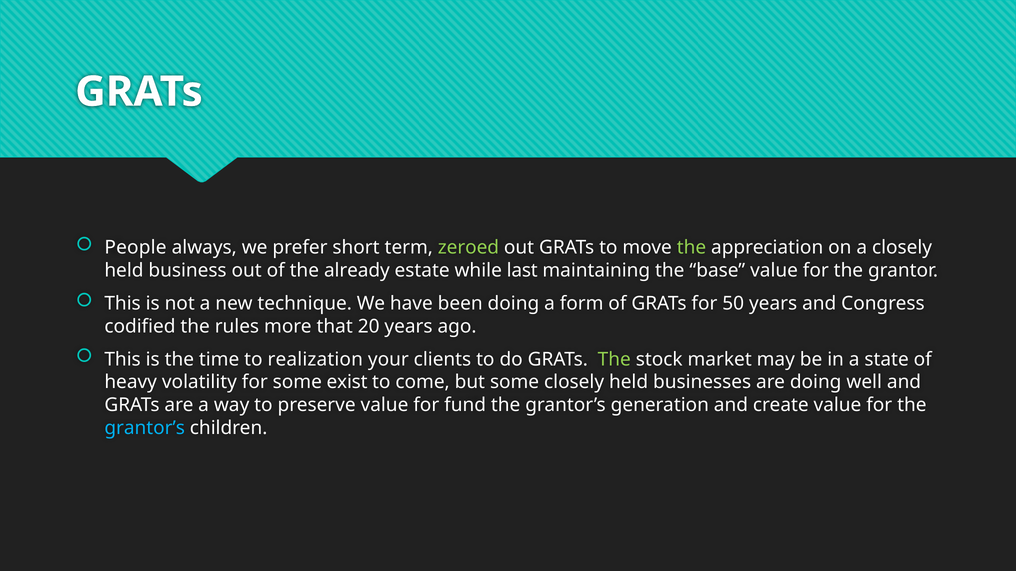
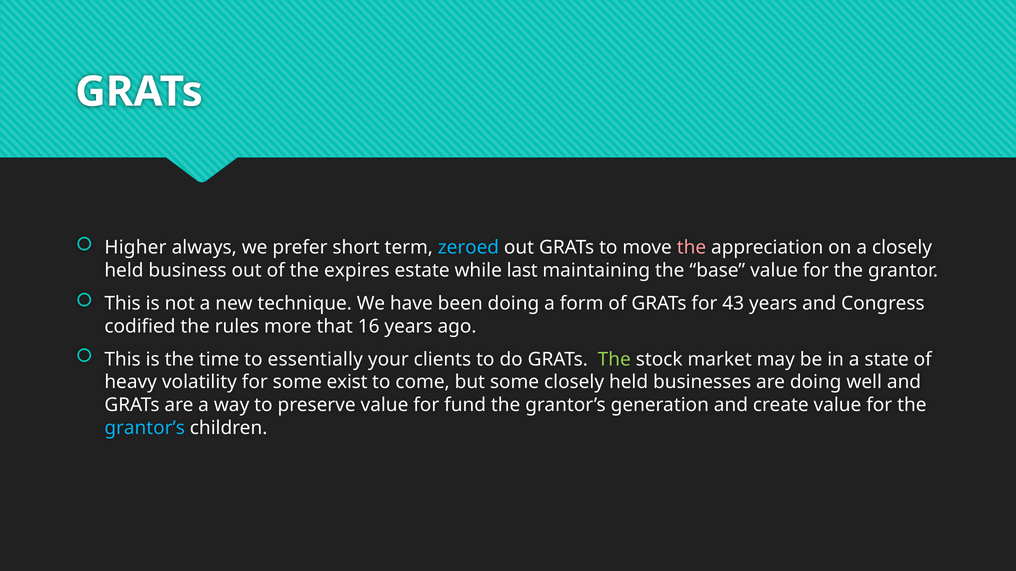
People: People -> Higher (135, 248)
zeroed colour: light green -> light blue (468, 248)
the colour: light green -> pink (691, 248)
already: already -> expires (357, 271)
50: 50 -> 43 (733, 304)
20: 20 -> 16 (369, 327)
realization: realization -> essentially (315, 360)
